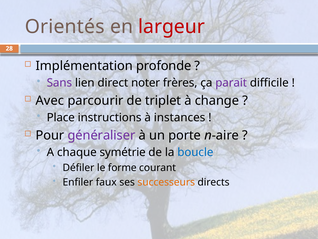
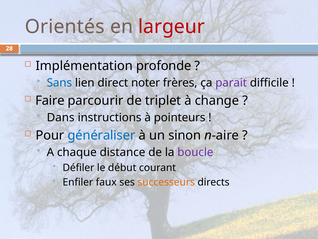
Sans colour: purple -> blue (59, 83)
Avec: Avec -> Faire (50, 100)
Place: Place -> Dans (61, 117)
instances: instances -> pointeurs (180, 117)
généraliser colour: purple -> blue (101, 135)
porte: porte -> sinon (185, 135)
symétrie: symétrie -> distance (123, 152)
boucle colour: blue -> purple (195, 152)
forme: forme -> début (122, 167)
